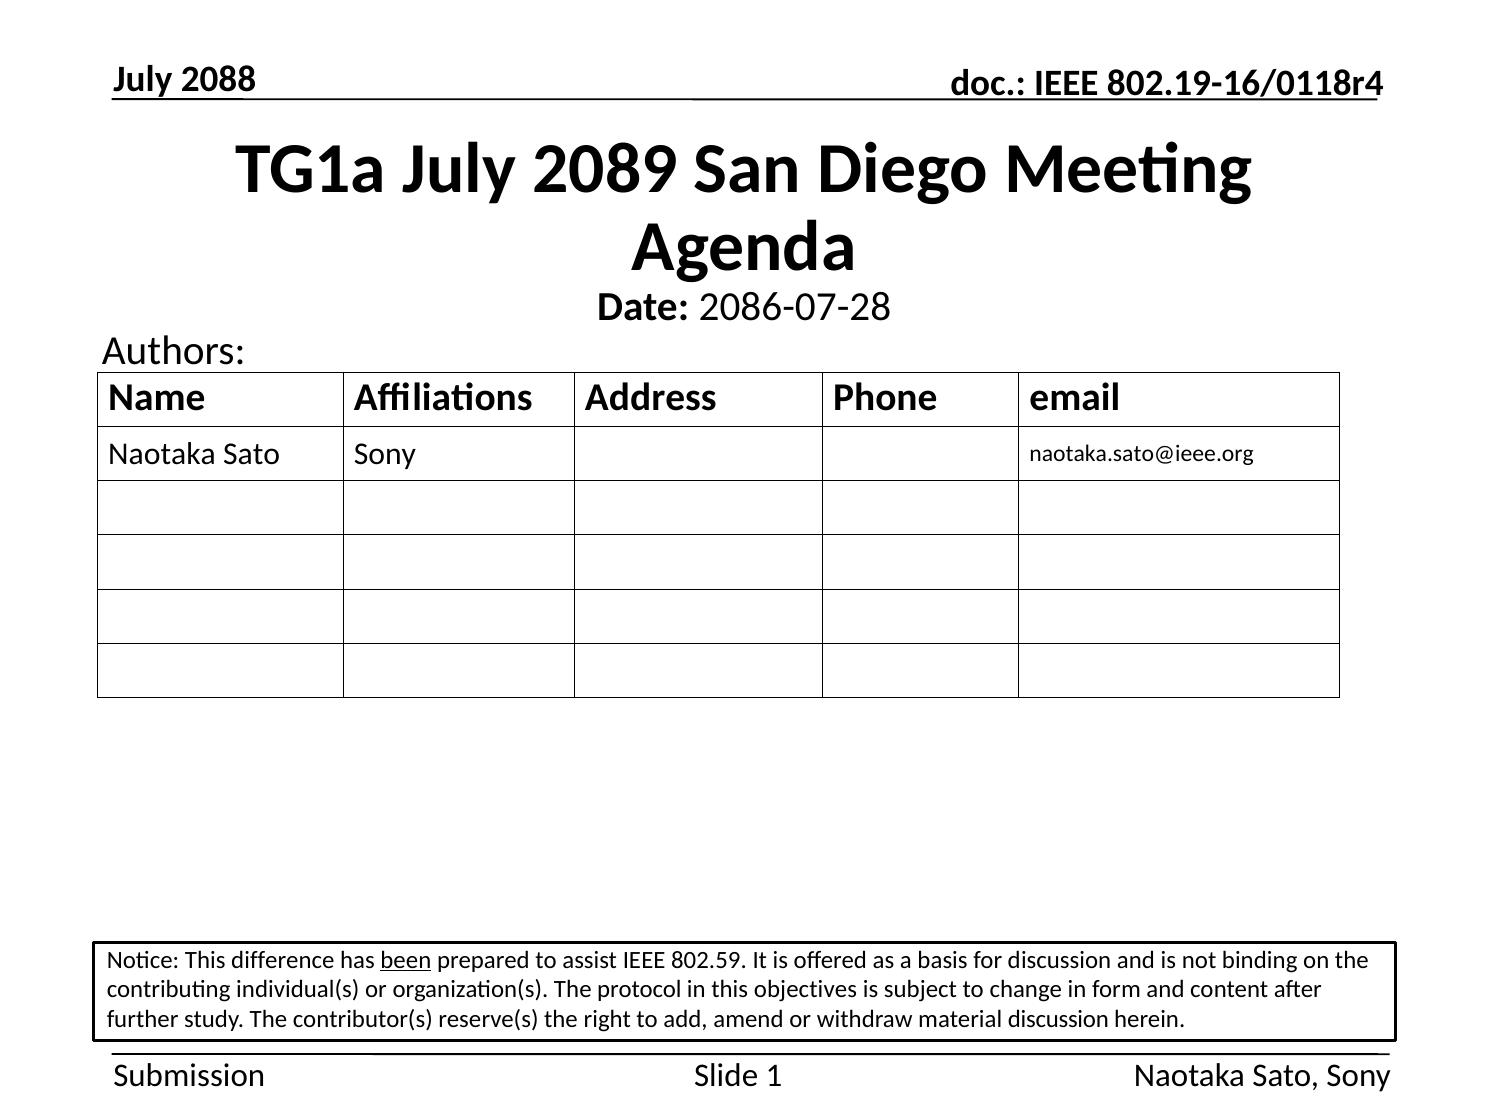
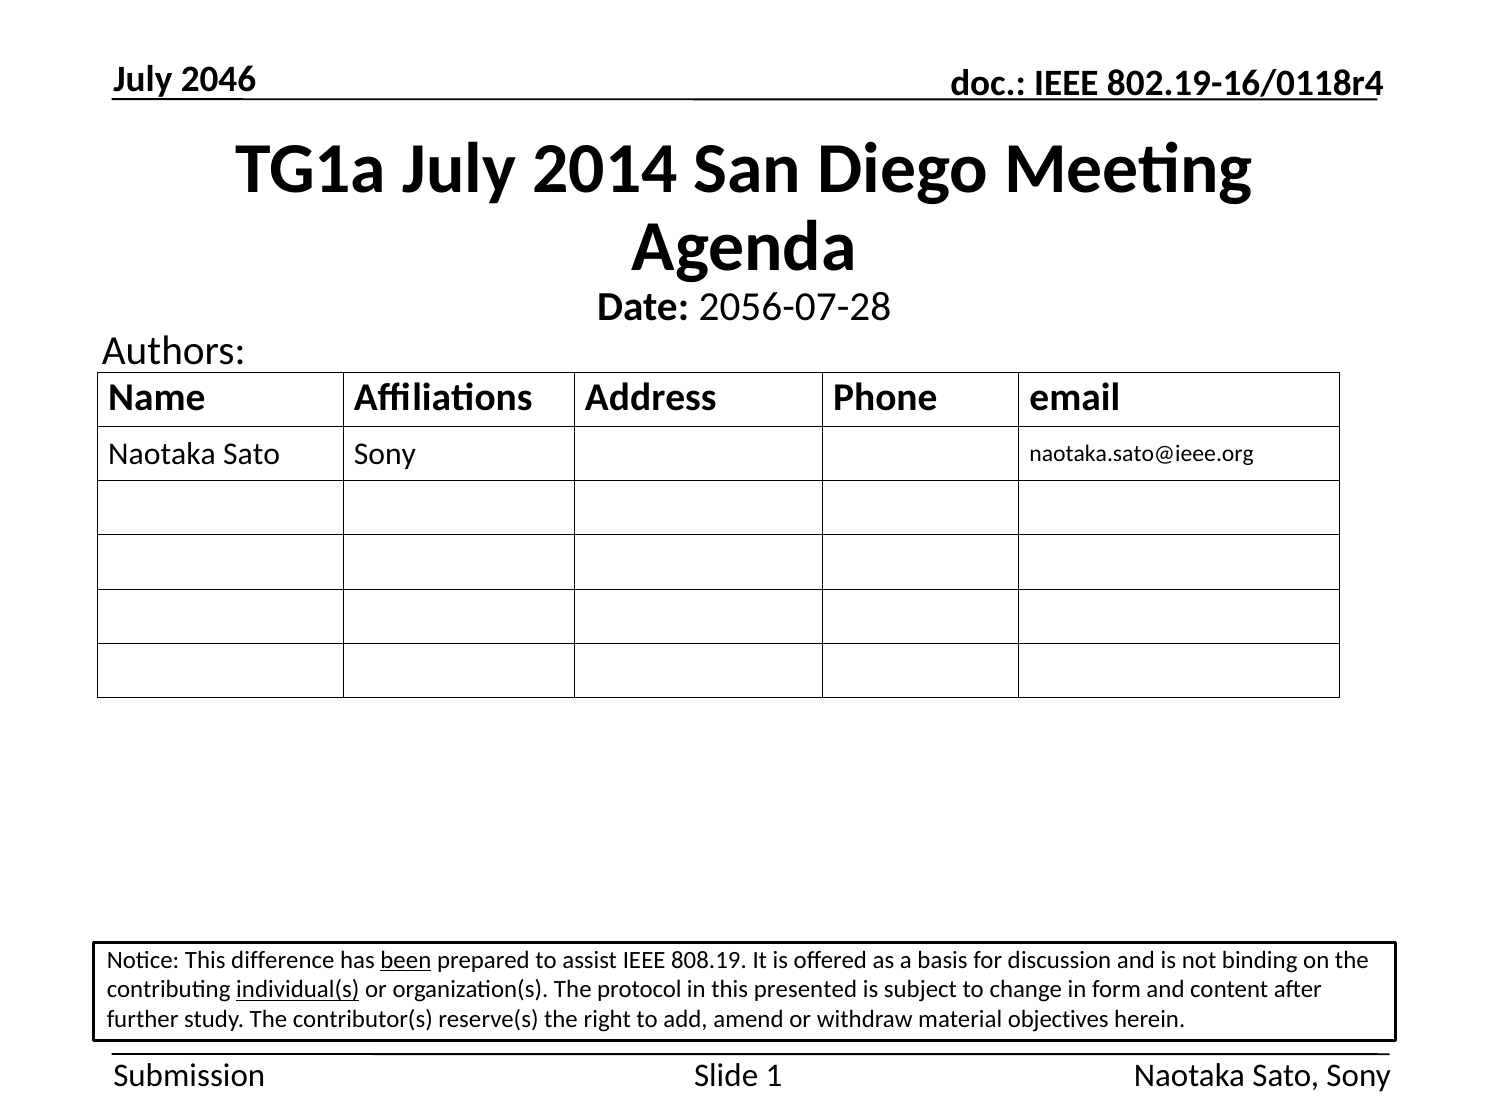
2088: 2088 -> 2046 (218, 79)
2089: 2089 -> 2014 (605, 169)
2086-07-28: 2086-07-28 -> 2056-07-28 (795, 308)
802.59: 802.59 -> 808.19 (709, 961)
individual(s underline: none -> present (298, 990)
objectives: objectives -> presented (805, 990)
material discussion: discussion -> objectives (1058, 1020)
